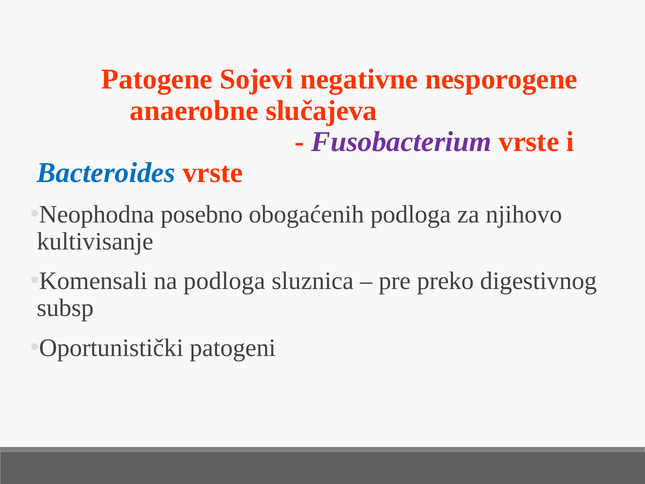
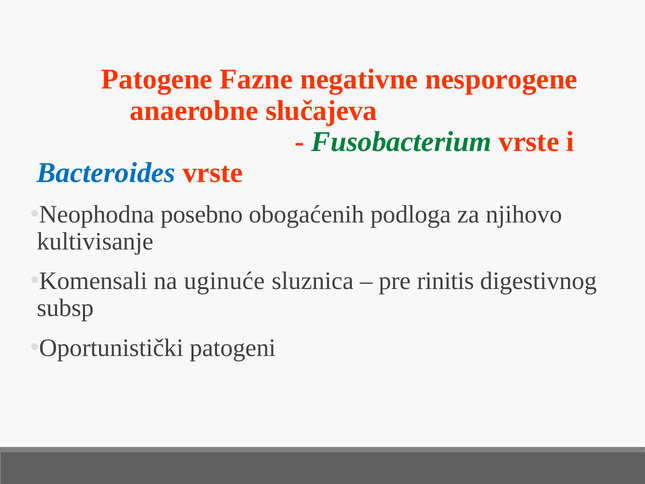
Sojevi: Sojevi -> Fazne (256, 79)
Fusobacterium colour: purple -> green (401, 142)
na podloga: podloga -> uginuće (224, 281)
preko: preko -> rinitis (446, 281)
